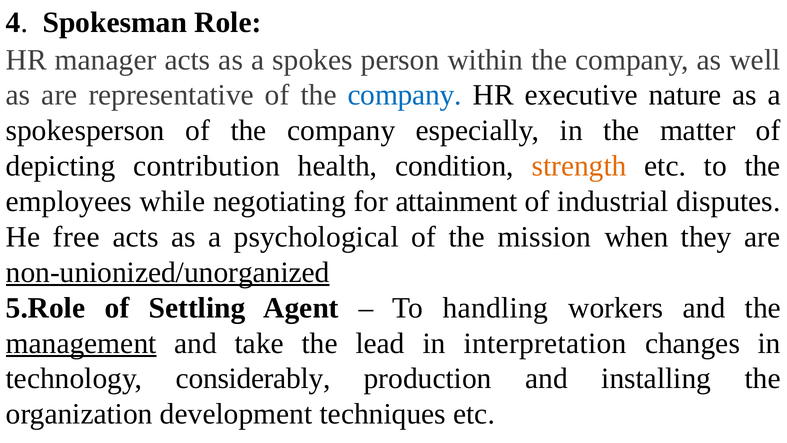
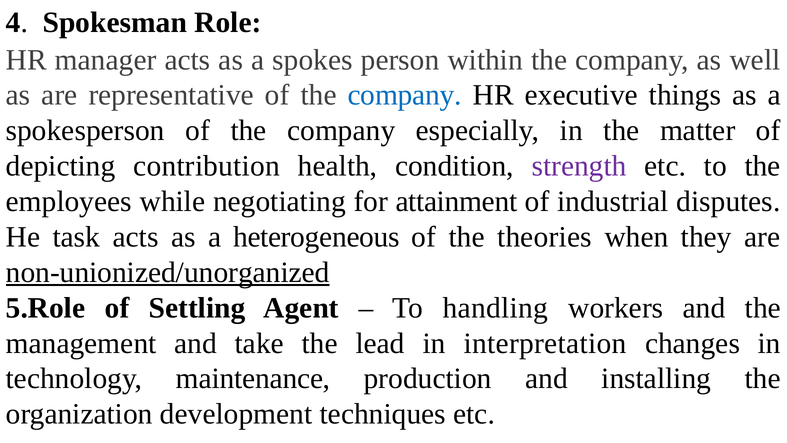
nature: nature -> things (685, 95)
strength colour: orange -> purple (579, 166)
free: free -> task (76, 237)
psychological: psychological -> heterogeneous (316, 237)
mission: mission -> theories (544, 237)
management underline: present -> none (81, 343)
considerably: considerably -> maintenance (253, 378)
